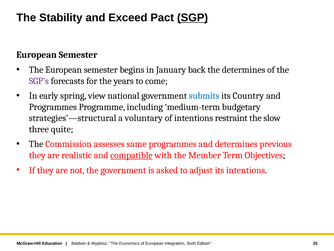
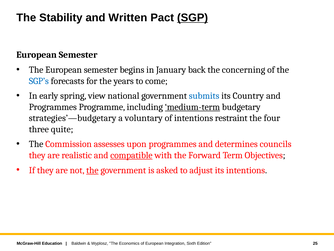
Exceed: Exceed -> Written (128, 18)
the determines: determines -> concerning (244, 70)
SGP’s colour: purple -> blue (39, 81)
medium-term underline: none -> present (192, 107)
strategies’—structural: strategies’—structural -> strategies’—budgetary (73, 118)
slow: slow -> four (272, 118)
same: same -> upon (137, 144)
previous: previous -> councils (276, 144)
Member: Member -> Forward (205, 155)
the underline: none -> present (92, 170)
